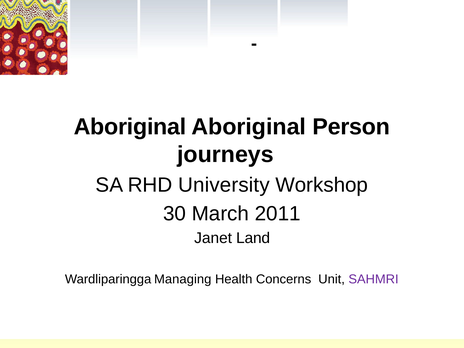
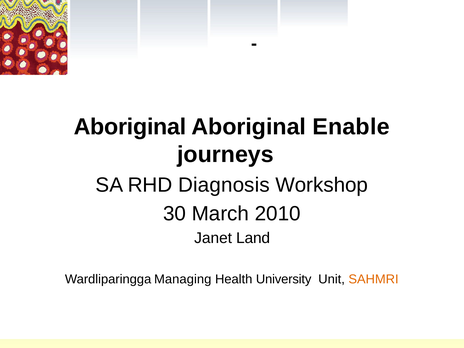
Person: Person -> Enable (351, 127)
University: University -> Diagnosis (224, 185)
2011: 2011 -> 2010 (278, 214)
Concerns: Concerns -> University (284, 279)
SAHMRI colour: purple -> orange (374, 279)
